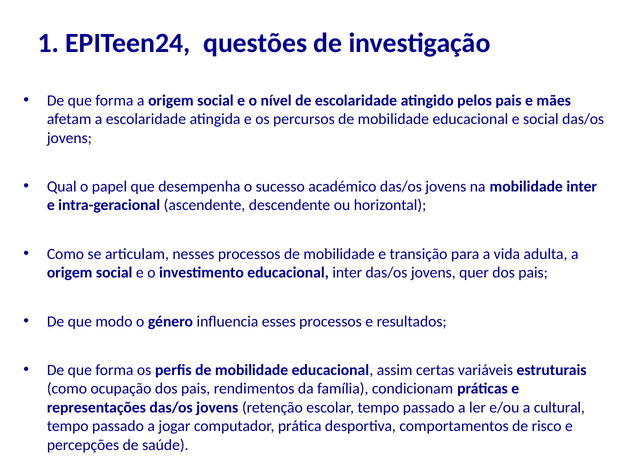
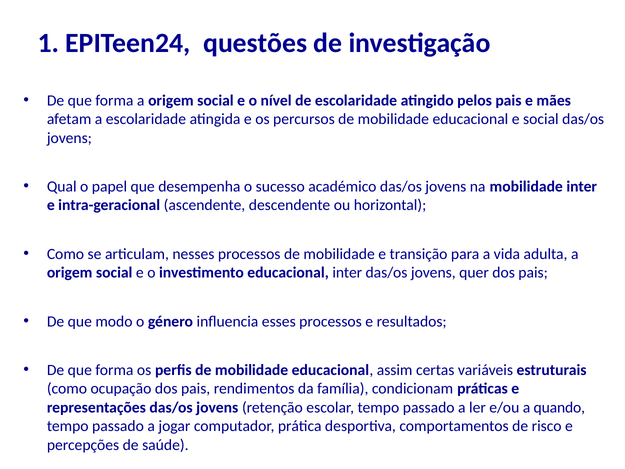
cultural: cultural -> quando (559, 407)
